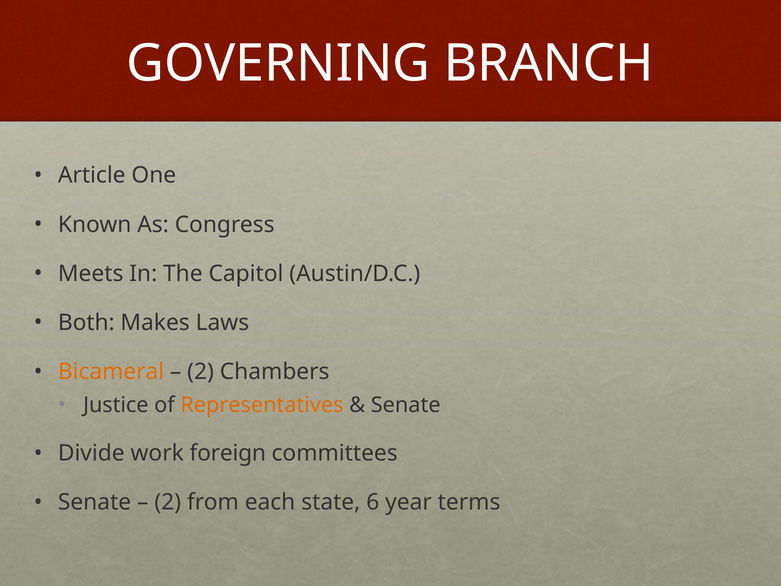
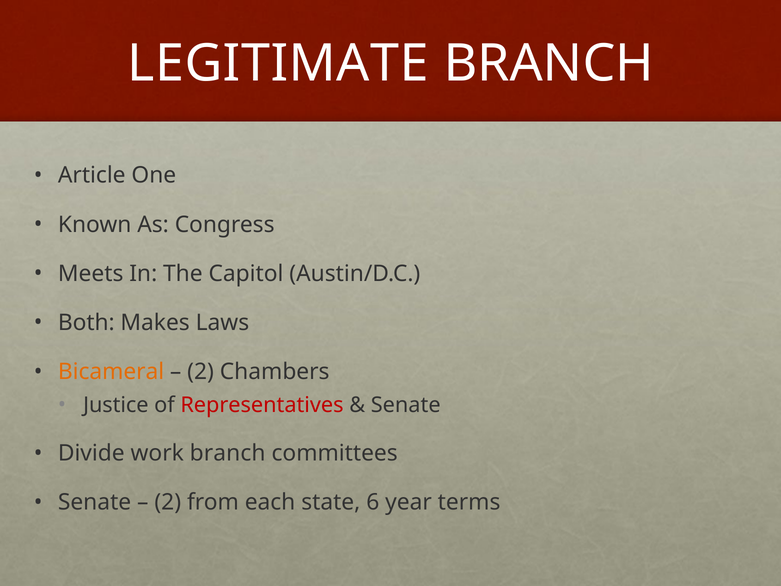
GOVERNING: GOVERNING -> LEGITIMATE (278, 64)
Representatives colour: orange -> red (262, 405)
work foreign: foreign -> branch (228, 453)
